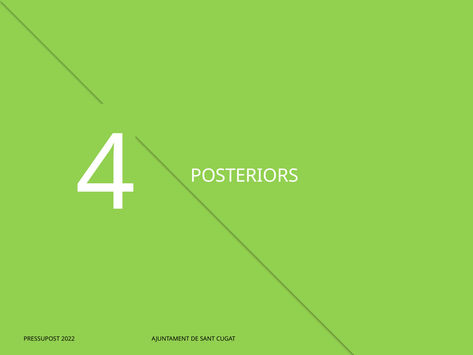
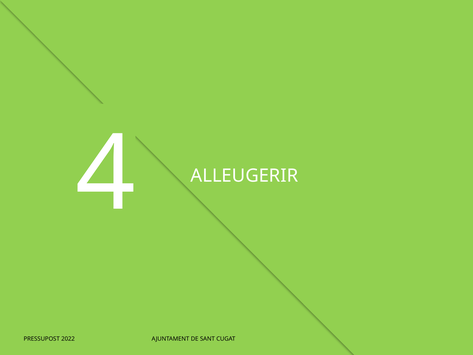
POSTERIORS: POSTERIORS -> ALLEUGERIR (244, 176)
